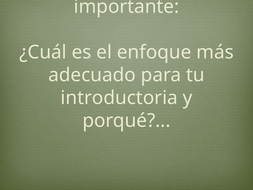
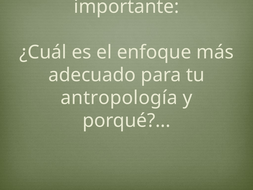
introductoria: introductoria -> antropología (119, 98)
